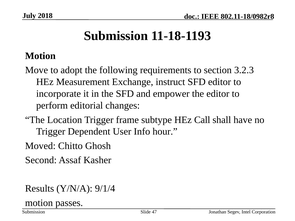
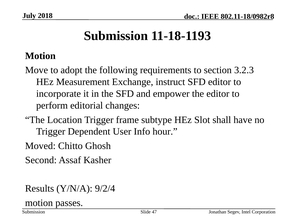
Call: Call -> Slot (202, 120)
9/1/4: 9/1/4 -> 9/2/4 (105, 189)
